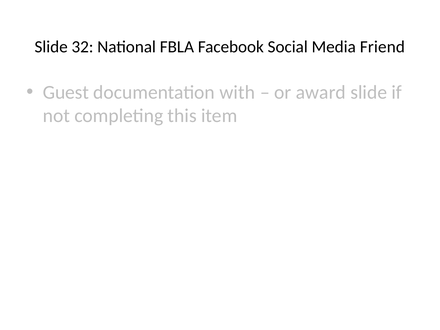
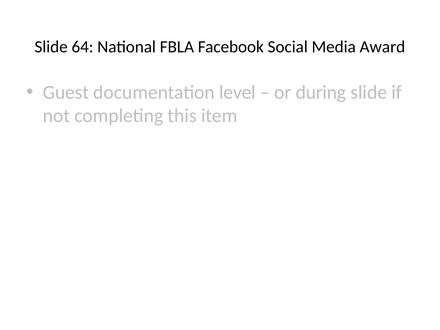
32: 32 -> 64 (83, 47)
Friend: Friend -> Award (382, 47)
with: with -> level (238, 92)
award: award -> during (321, 92)
